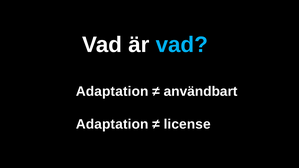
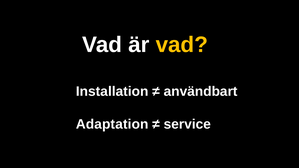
vad colour: light blue -> yellow (182, 45)
Adaptation: Adaptation -> Installation (112, 92)
license: license -> service (187, 124)
